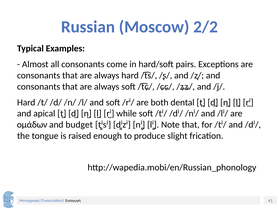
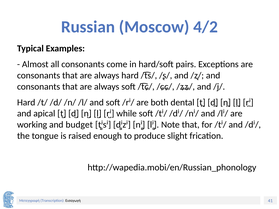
2/2: 2/2 -> 4/2 (206, 27)
ομάδων: ομάδων -> working (32, 125)
